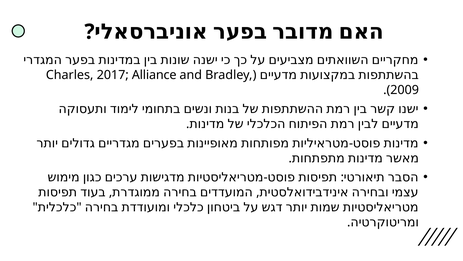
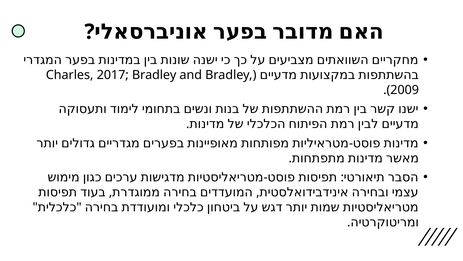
2017 Alliance: Alliance -> Bradley (154, 75)
